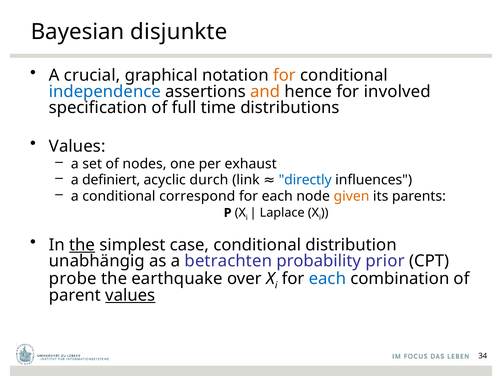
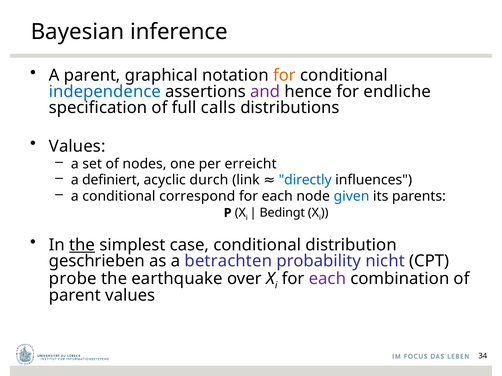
disjunkte: disjunkte -> inference (179, 32)
A crucial: crucial -> parent (92, 76)
and colour: orange -> purple (265, 92)
involved: involved -> endliche (397, 92)
time: time -> calls (218, 108)
exhaust: exhaust -> erreicht (251, 164)
given colour: orange -> blue (351, 196)
Laplace: Laplace -> Bedingt (282, 213)
unabhängig: unabhängig -> geschrieben (97, 261)
prior: prior -> nicht (385, 261)
each colour: blue -> purple (327, 279)
values underline: present -> none (130, 296)
